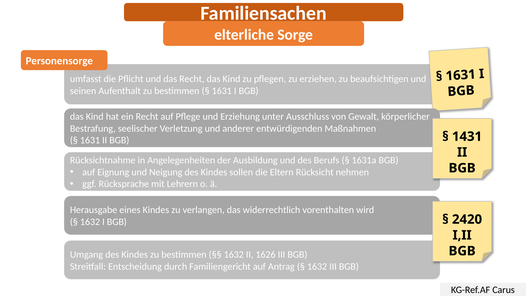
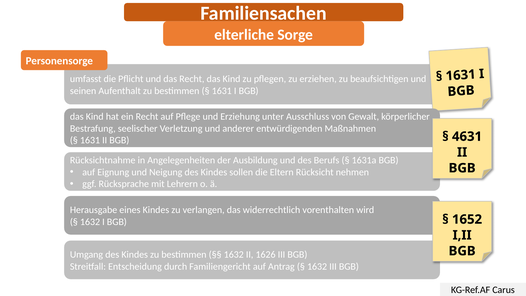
1431: 1431 -> 4631 (467, 136)
2420: 2420 -> 1652 (467, 219)
